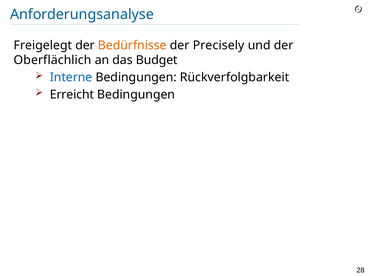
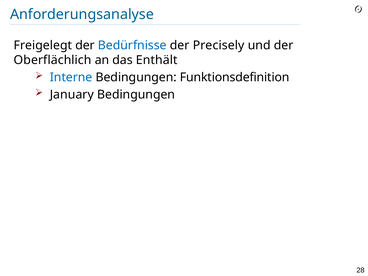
Bedürfnisse colour: orange -> blue (132, 45)
Budget: Budget -> Enthält (157, 60)
Rückverfolgbarkeit: Rückverfolgbarkeit -> Funktionsdefinition (235, 77)
Erreicht: Erreicht -> January (72, 94)
